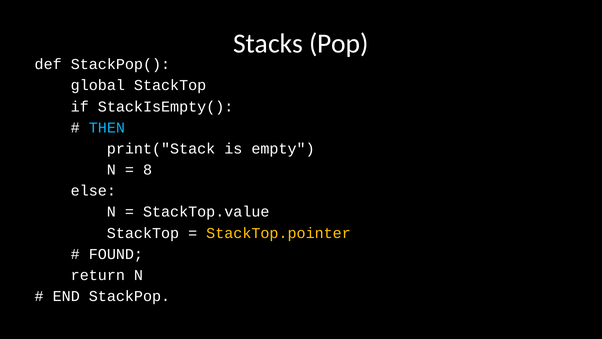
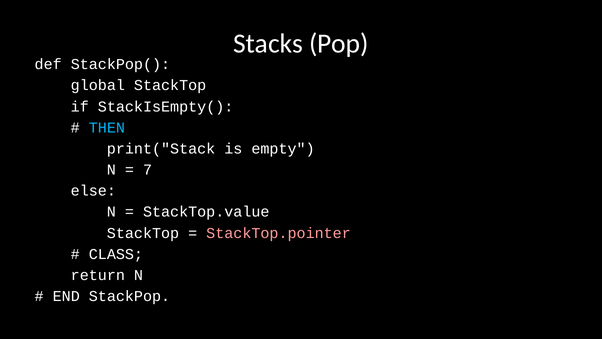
8: 8 -> 7 (148, 170)
StackTop.pointer colour: yellow -> pink (279, 233)
FOUND: FOUND -> CLASS (116, 254)
